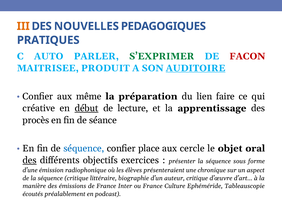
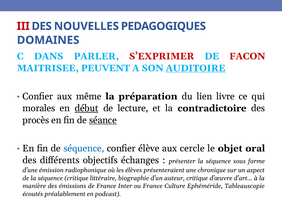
III colour: orange -> red (23, 26)
PRATIQUES: PRATIQUES -> DOMAINES (48, 40)
AUTO: AUTO -> DANS (49, 56)
S’EXPRIMER colour: green -> red (162, 56)
PRODUIT: PRODUIT -> PEUVENT (105, 68)
faire: faire -> livre (225, 97)
créative: créative -> morales (39, 109)
apprentissage: apprentissage -> contradictoire (212, 109)
séance underline: none -> present (103, 120)
place: place -> élève (149, 149)
des underline: present -> none (30, 161)
exercices: exercices -> échanges (140, 161)
